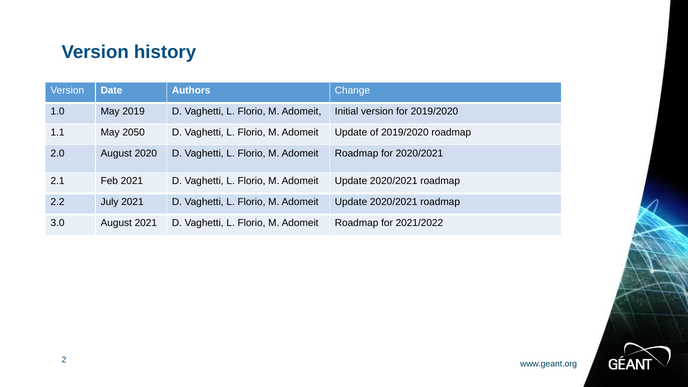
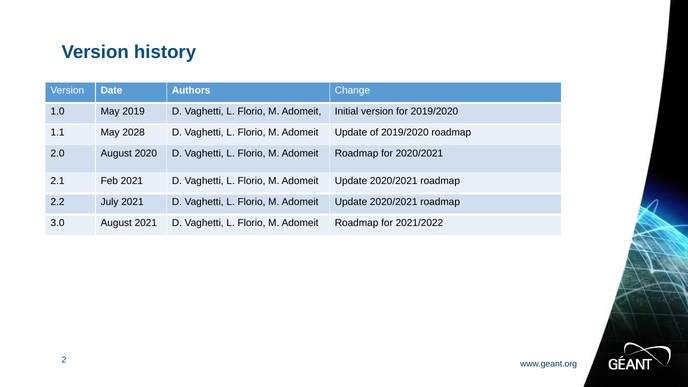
2050: 2050 -> 2028 (134, 132)
